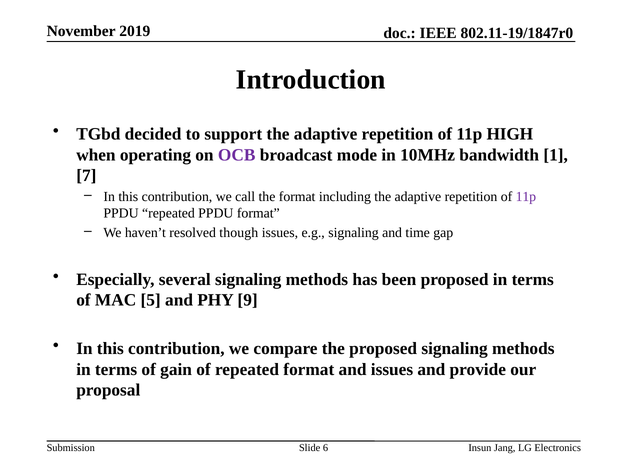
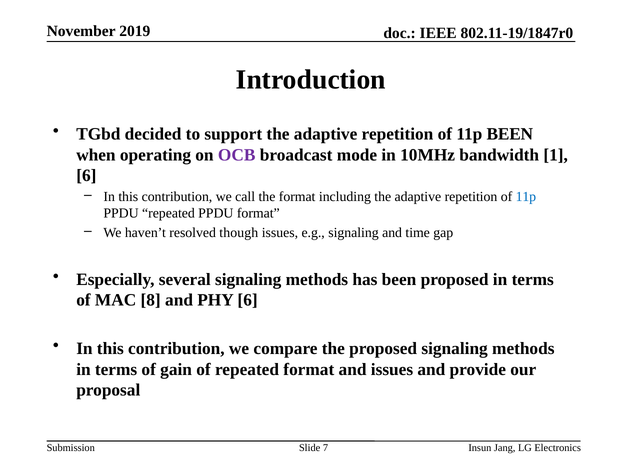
11p HIGH: HIGH -> BEEN (510, 134)
7: 7 -> 6 (86, 175)
11p colour: purple -> blue (526, 197)
5: 5 -> 8 (151, 300)
PHY 9: 9 -> 6 (248, 300)
6: 6 -> 7 (325, 447)
